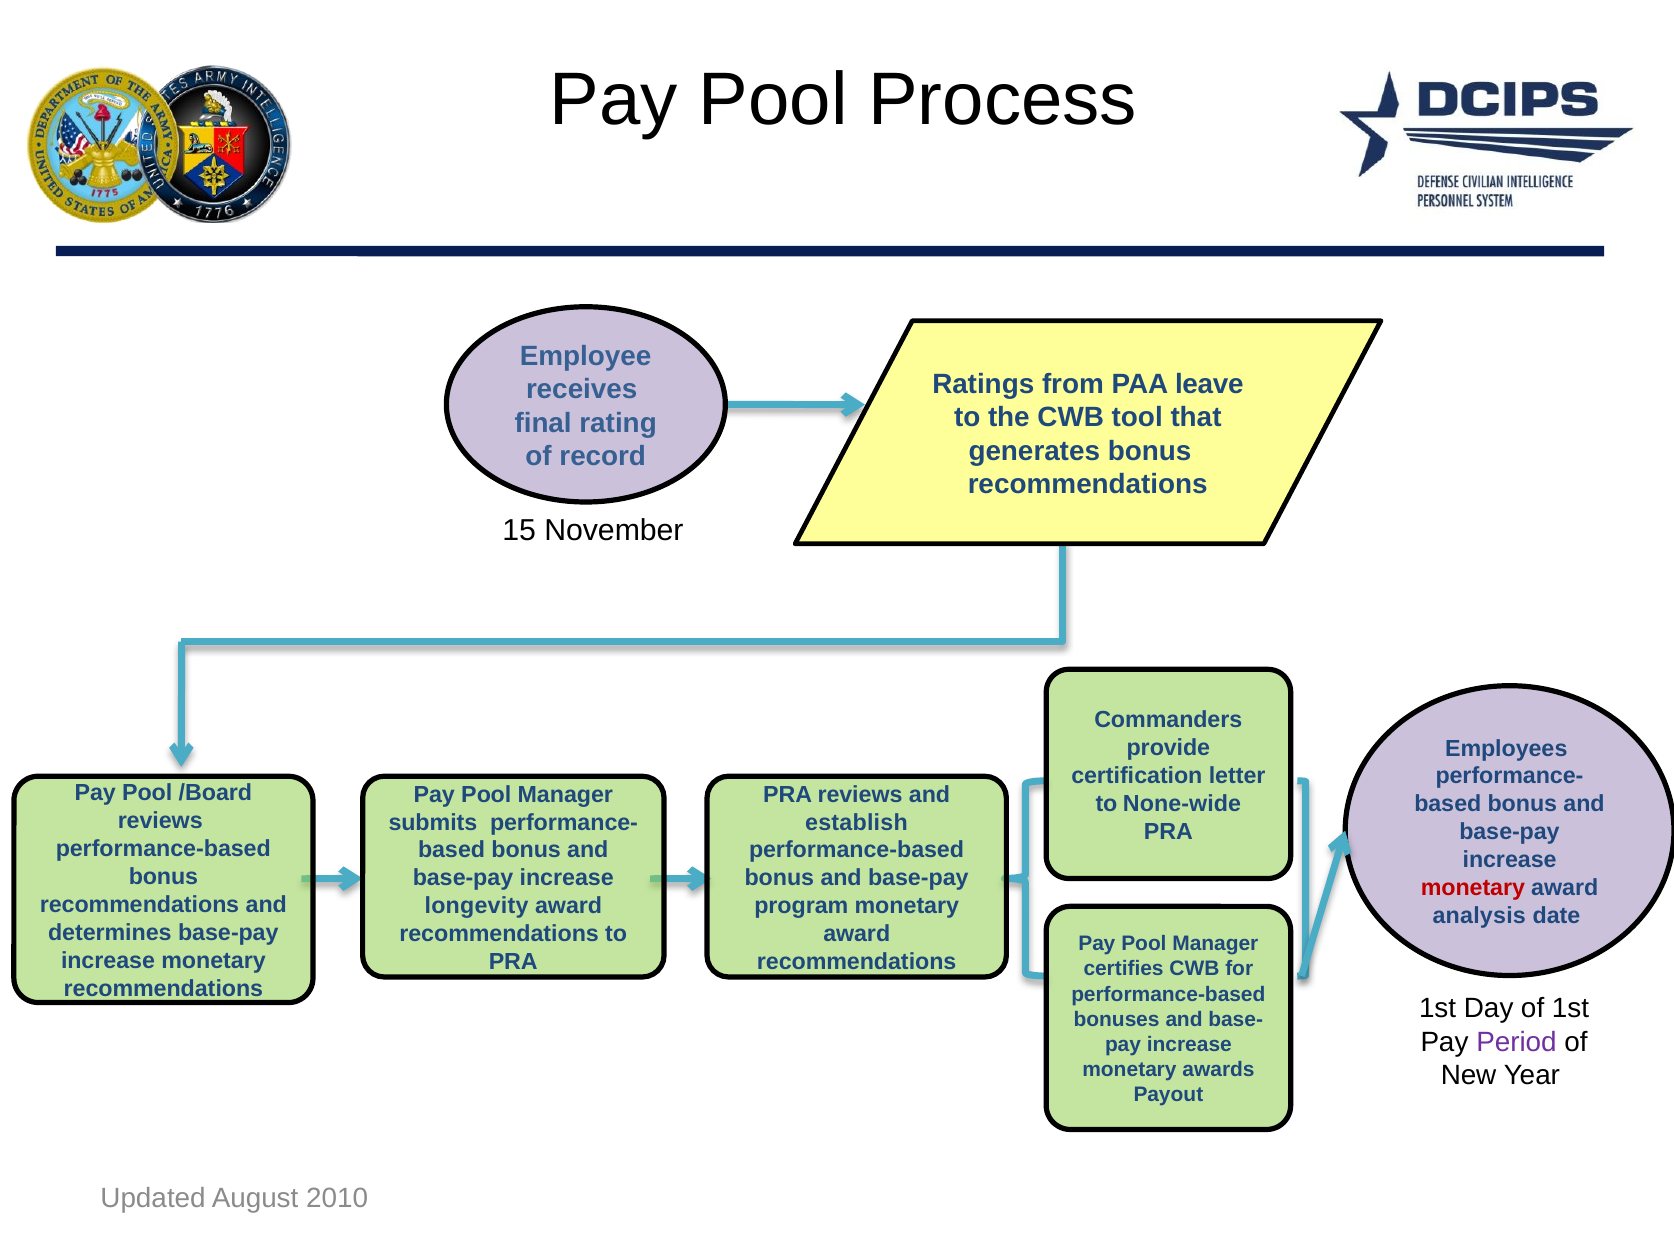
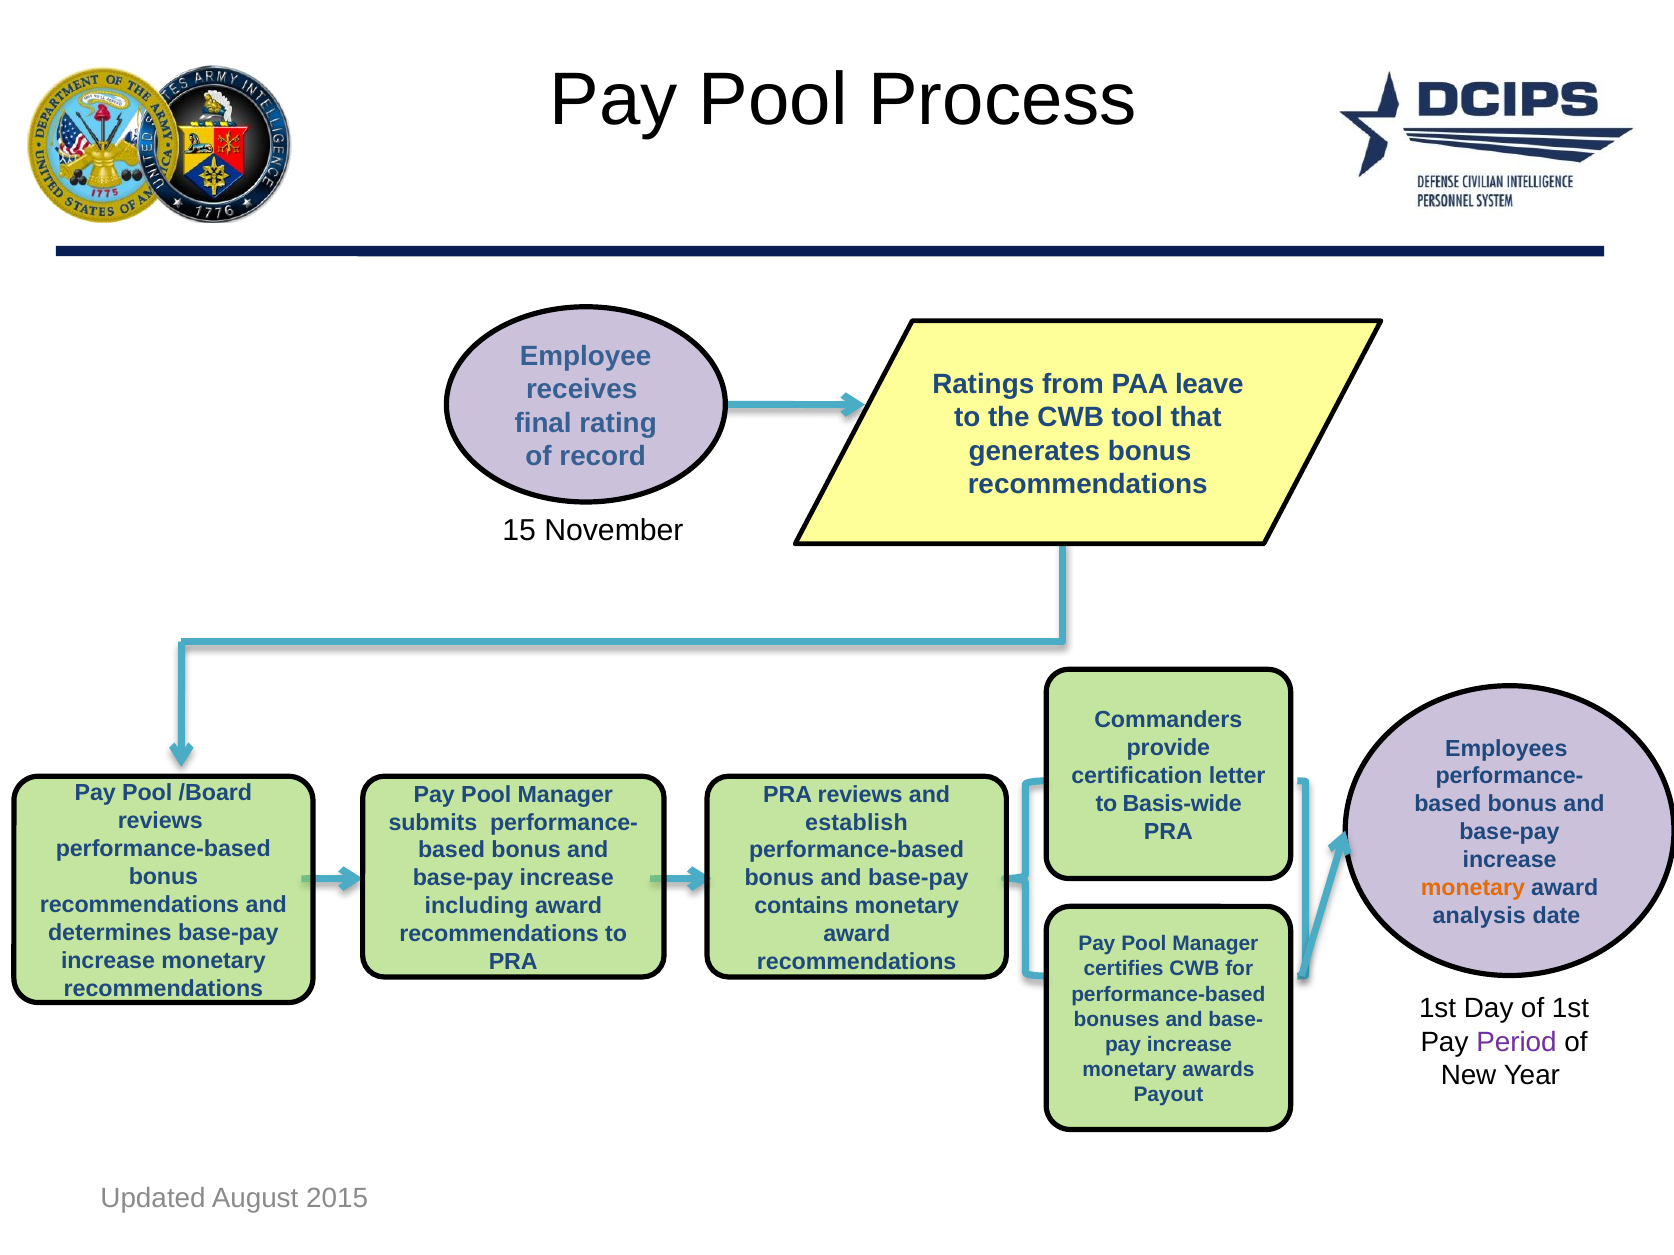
None-wide: None-wide -> Basis-wide (1182, 804)
monetary colour: red -> orange (1473, 888)
longevity: longevity -> including (477, 906)
program: program -> contains (801, 906)
2010: 2010 -> 2015 (337, 1199)
